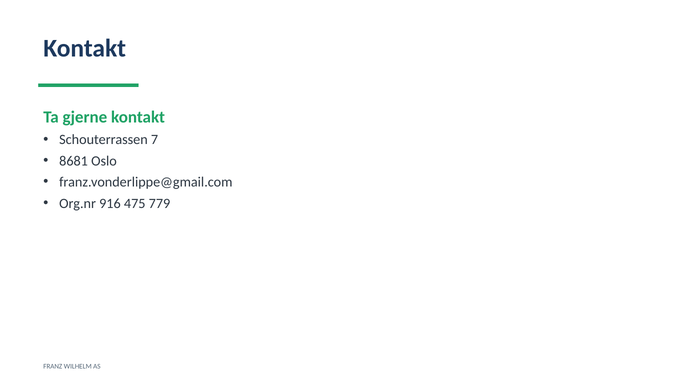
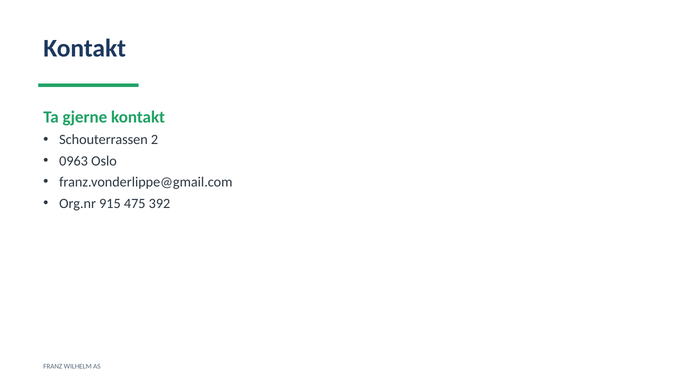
7: 7 -> 2 (155, 140)
8681: 8681 -> 0963 (74, 161)
916: 916 -> 915 (110, 204)
779: 779 -> 392 (159, 204)
